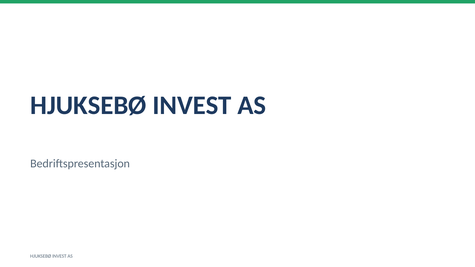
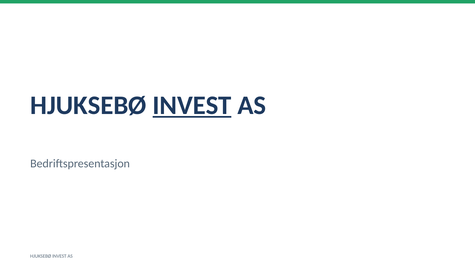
INVEST underline: none -> present (192, 105)
